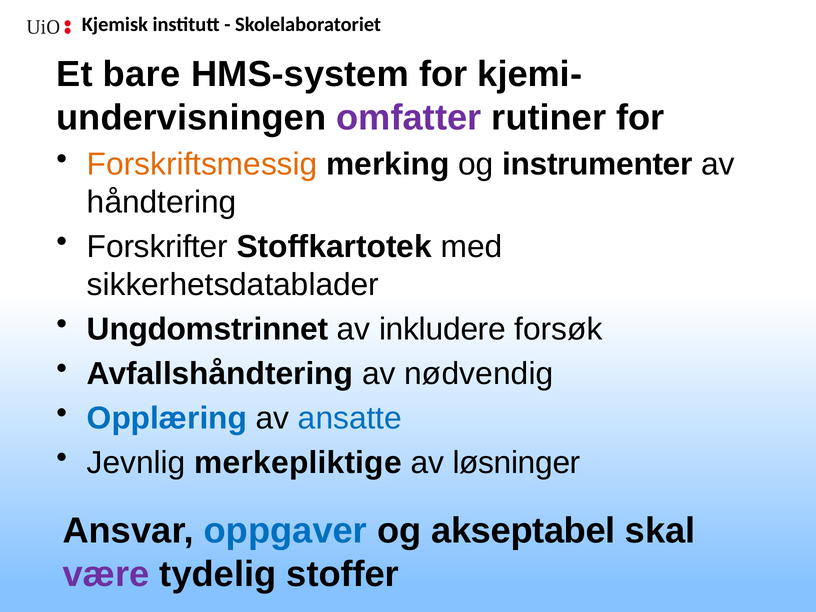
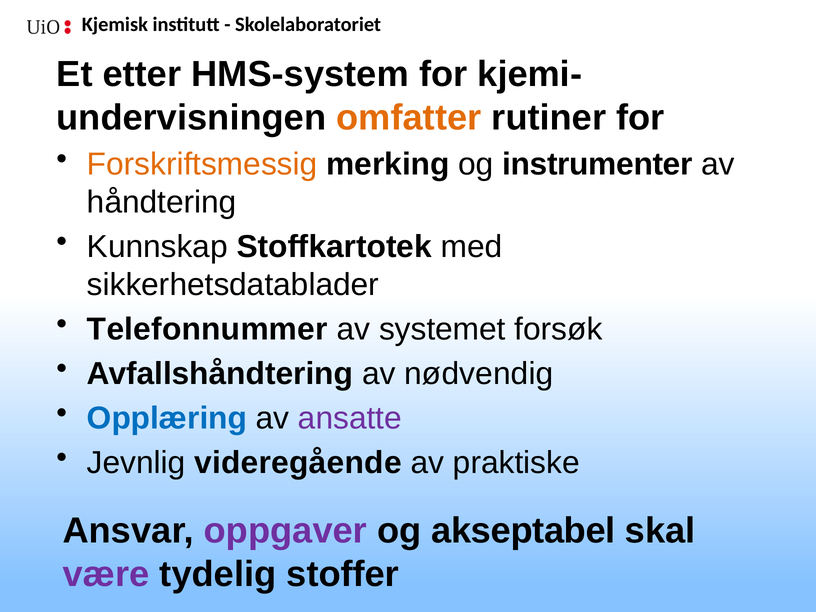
bare: bare -> etter (142, 74)
omfatter colour: purple -> orange (409, 118)
Forskrifter: Forskrifter -> Kunnskap (157, 247)
Ungdomstrinnet: Ungdomstrinnet -> Telefonnummer (207, 329)
inkludere: inkludere -> systemet (442, 329)
ansatte colour: blue -> purple (350, 418)
merkepliktige: merkepliktige -> videregående (298, 463)
løsninger: løsninger -> praktiske (516, 463)
oppgaver colour: blue -> purple (285, 531)
